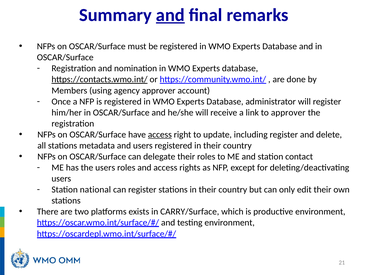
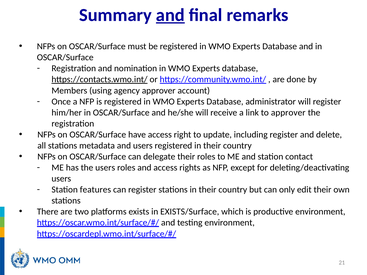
access underline: present -> none (160, 135)
national: national -> features (95, 190)
CARRY/Surface: CARRY/Surface -> EXISTS/Surface (190, 212)
